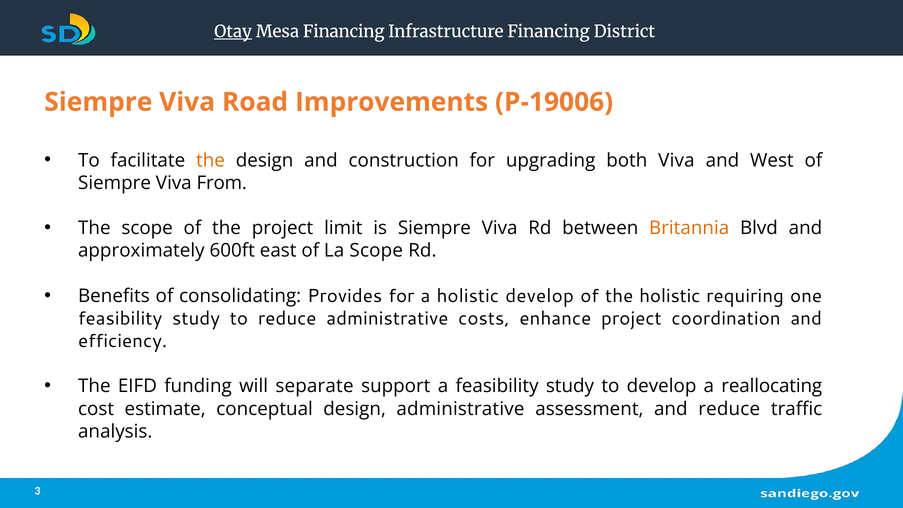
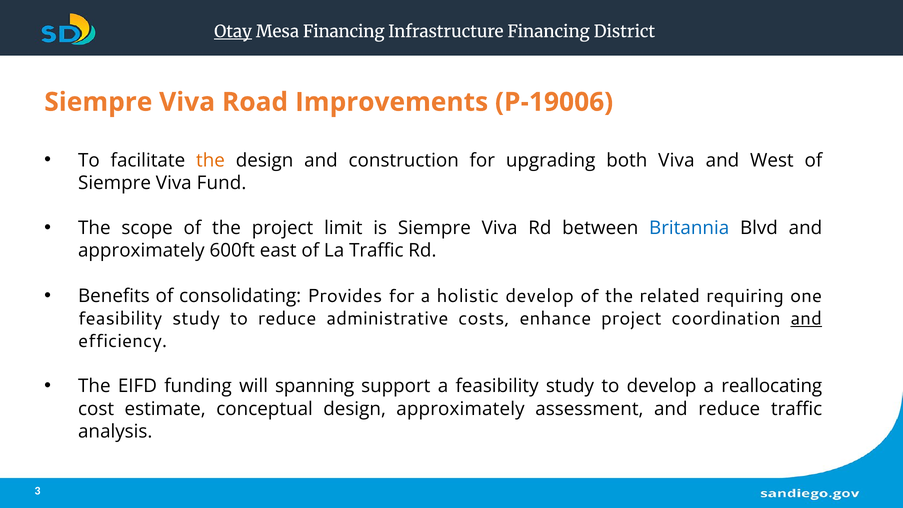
From: From -> Fund (222, 183)
Britannia colour: orange -> blue (689, 228)
La Scope: Scope -> Traffic (376, 251)
the holistic: holistic -> related (670, 296)
and underline: none -> present (806, 318)
separate: separate -> spanning (315, 386)
design administrative: administrative -> approximately (460, 409)
